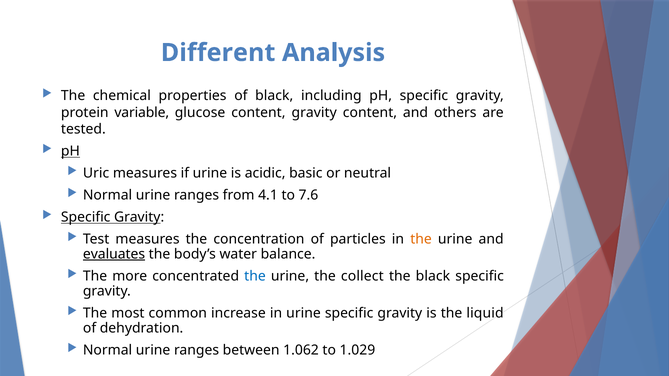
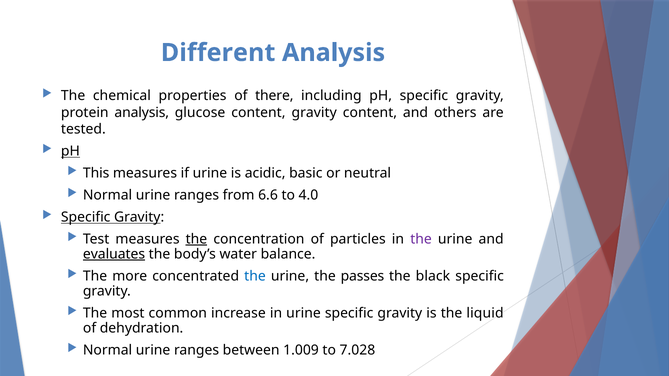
of black: black -> there (274, 96)
protein variable: variable -> analysis (142, 113)
Uric: Uric -> This (96, 173)
4.1: 4.1 -> 6.6 (268, 195)
7.6: 7.6 -> 4.0 (308, 195)
the underline: none -> present (196, 239)
the colour: orange -> purple (421, 239)
collect: collect -> passes (362, 276)
1.062: 1.062 -> 1.009 (301, 350)
1.029: 1.029 -> 7.028 (357, 350)
